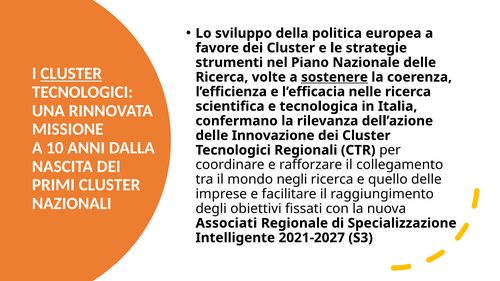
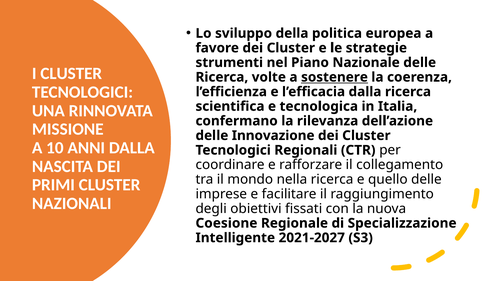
CLUSTER underline: present -> none (71, 74)
l’efficacia nelle: nelle -> dalla (365, 92)
negli: negli -> nella (292, 180)
Associati: Associati -> Coesione (226, 223)
